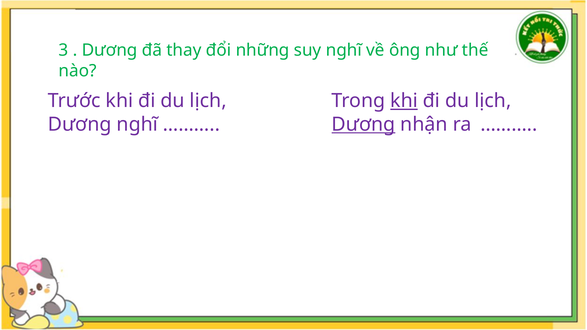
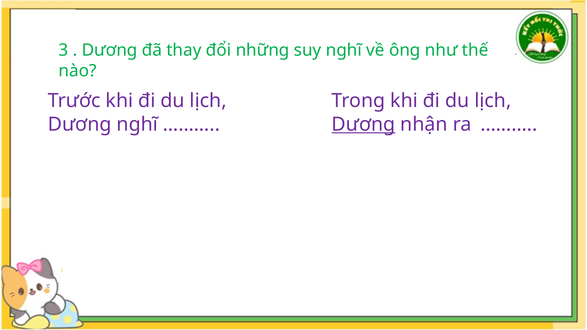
khi underline: present -> none (404, 101)
